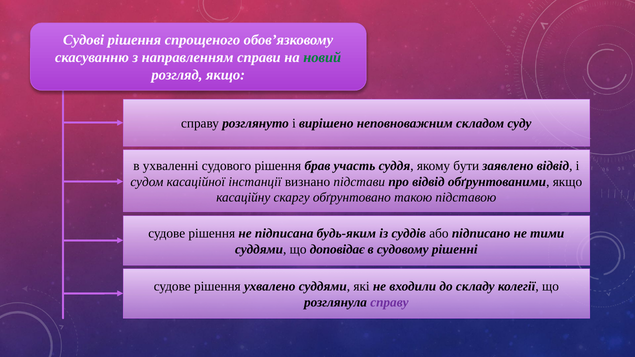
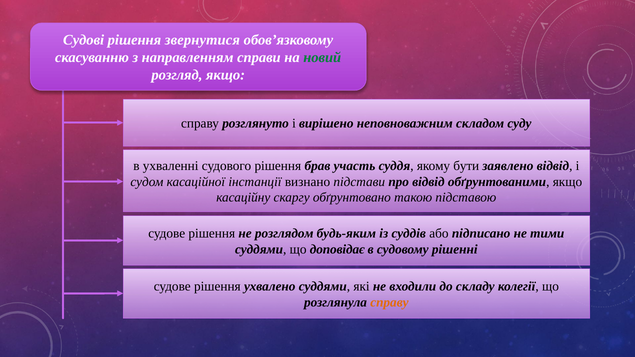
спрощеного: спрощеного -> звернутися (202, 40)
підписана: підписана -> розглядом (284, 233)
справу colour: purple -> orange (389, 302)
